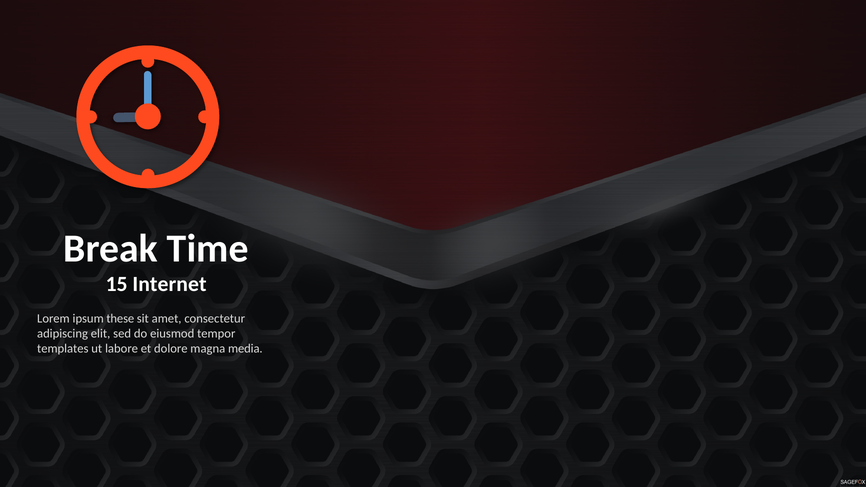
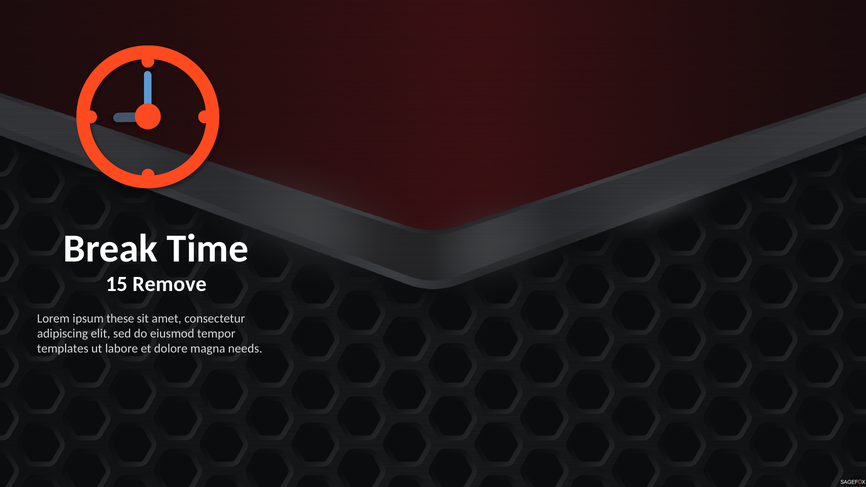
Internet: Internet -> Remove (169, 284)
media: media -> needs (245, 349)
